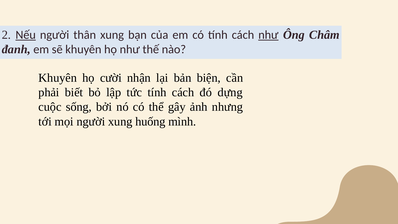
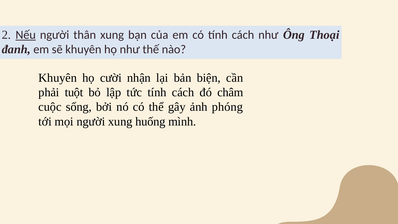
như underline: present -> none (268, 35)
Châm: Châm -> Thoại (324, 35)
biết: biết -> tuột (74, 92)
dựng: dựng -> châm (230, 92)
nhưng: nhưng -> phóng (227, 107)
